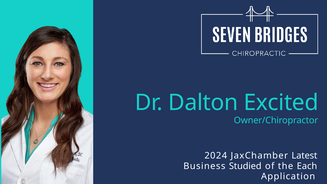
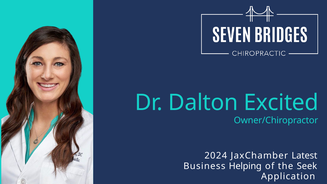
Studied: Studied -> Helping (245, 166)
Each: Each -> Seek (307, 166)
